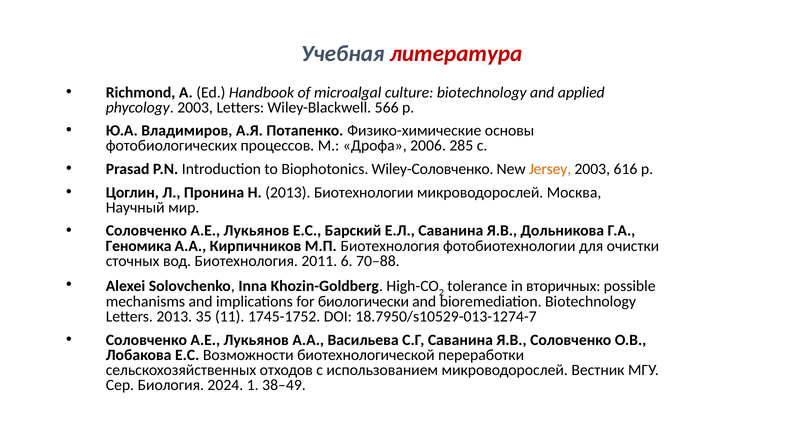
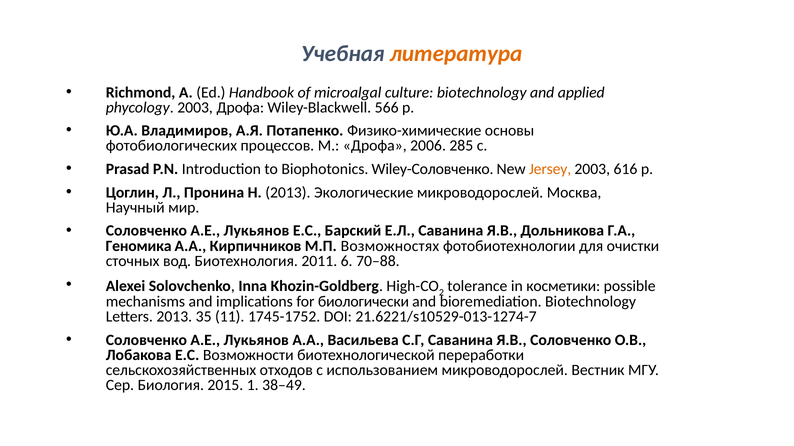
литература colour: red -> orange (456, 54)
2003 Letters: Letters -> Дрофа (240, 108)
Биотехнологии: Биотехнологии -> Экологические (364, 193)
М.П Биотехнология: Биотехнология -> Возможностях (390, 246)
вторичных: вторичных -> косметики (563, 287)
18.7950/s10529-013-1274-7: 18.7950/s10529-013-1274-7 -> 21.6221/s10529-013-1274-7 (446, 317)
2024: 2024 -> 2015 (225, 386)
